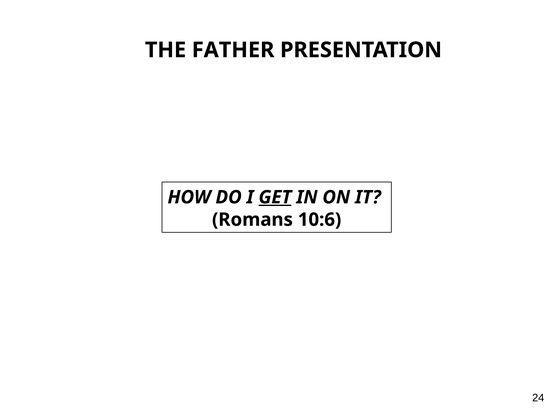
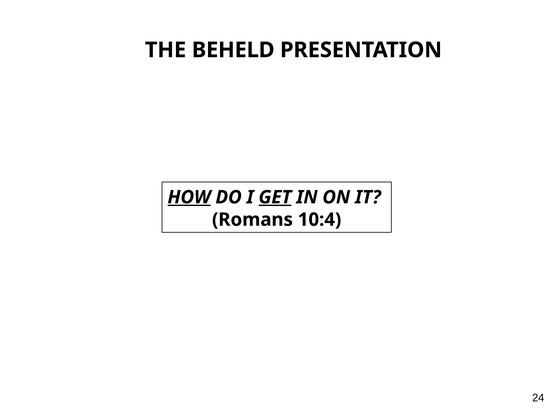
FATHER: FATHER -> BEHELD (233, 50)
HOW underline: none -> present (189, 197)
10:6: 10:6 -> 10:4 (320, 219)
